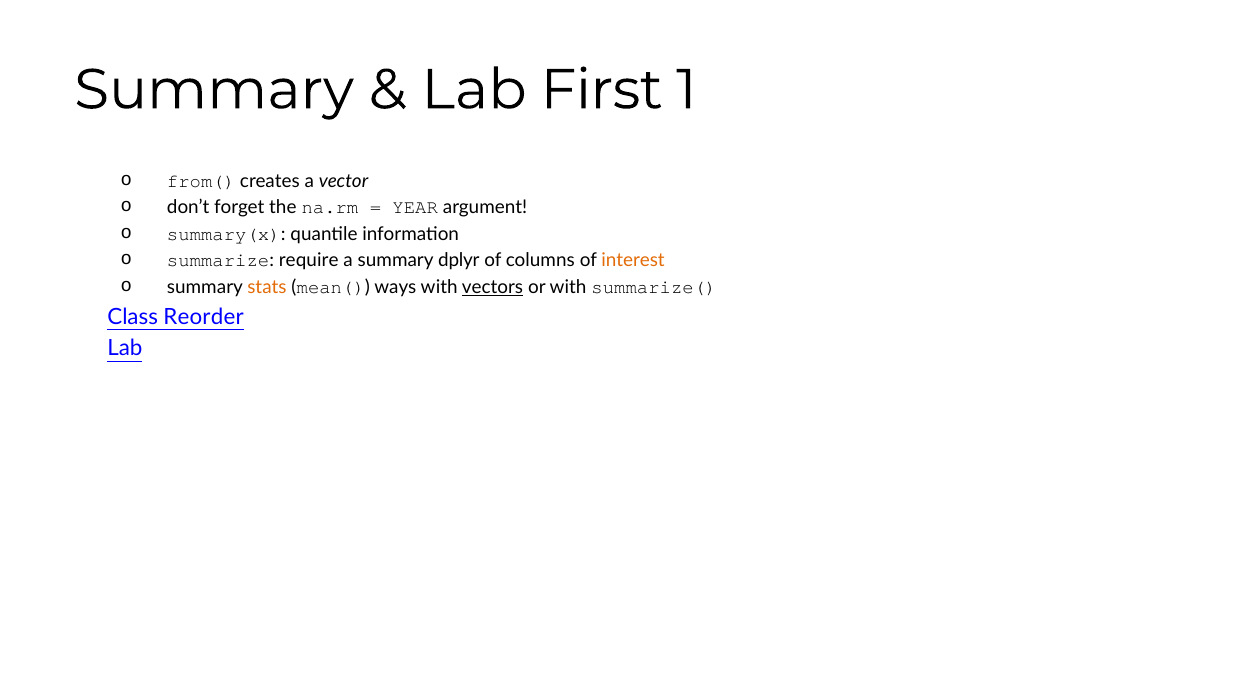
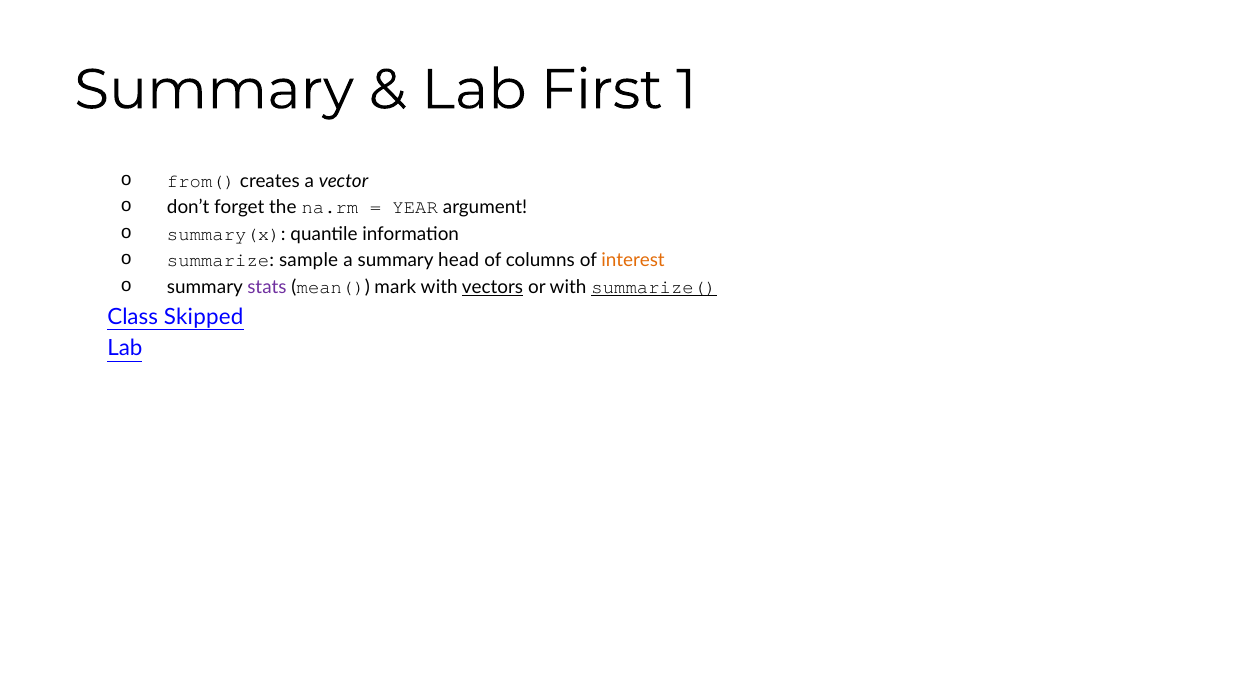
require: require -> sample (309, 261)
dplyr: dplyr -> head (459, 261)
stats colour: orange -> purple (267, 287)
ways: ways -> mark (395, 287)
summarize( underline: none -> present (654, 287)
Reorder: Reorder -> Skipped (204, 317)
